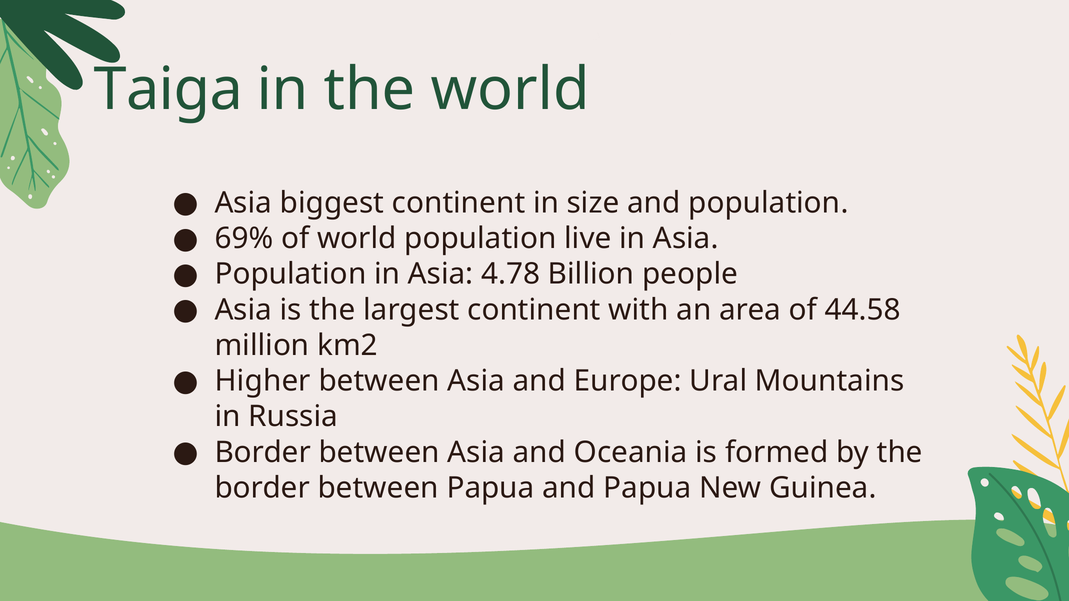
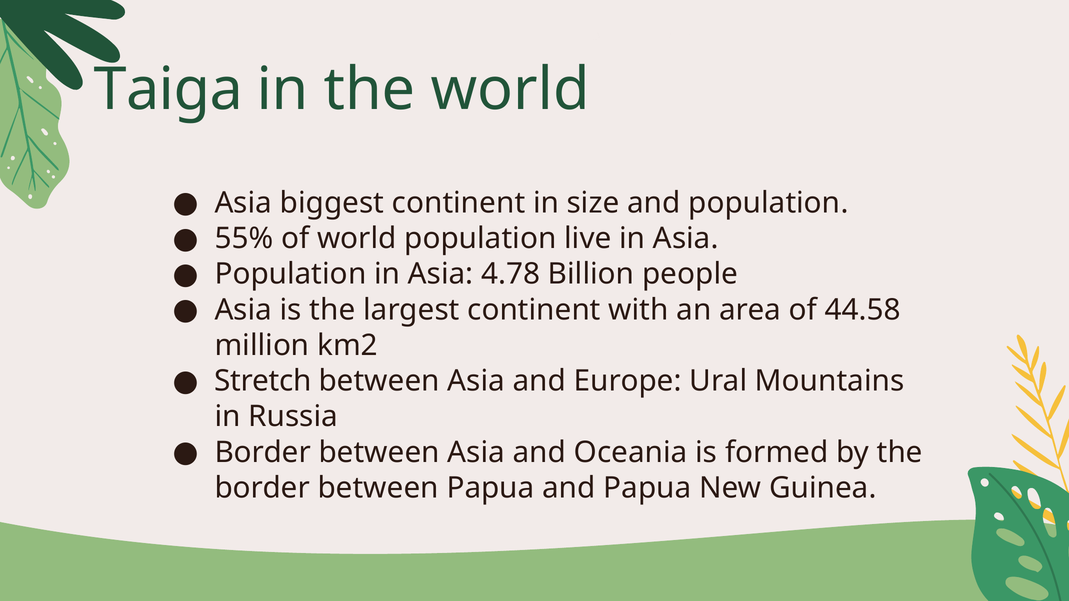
69%: 69% -> 55% (244, 239)
Higher: Higher -> Stretch (263, 381)
